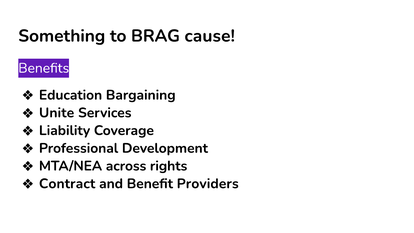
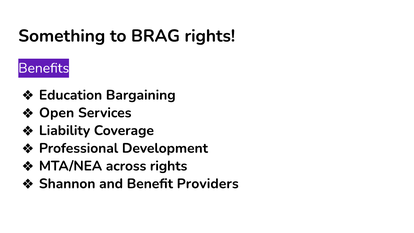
BRAG cause: cause -> rights (210, 36)
Unite: Unite -> Open (57, 113)
Contract: Contract -> Shannon (67, 184)
